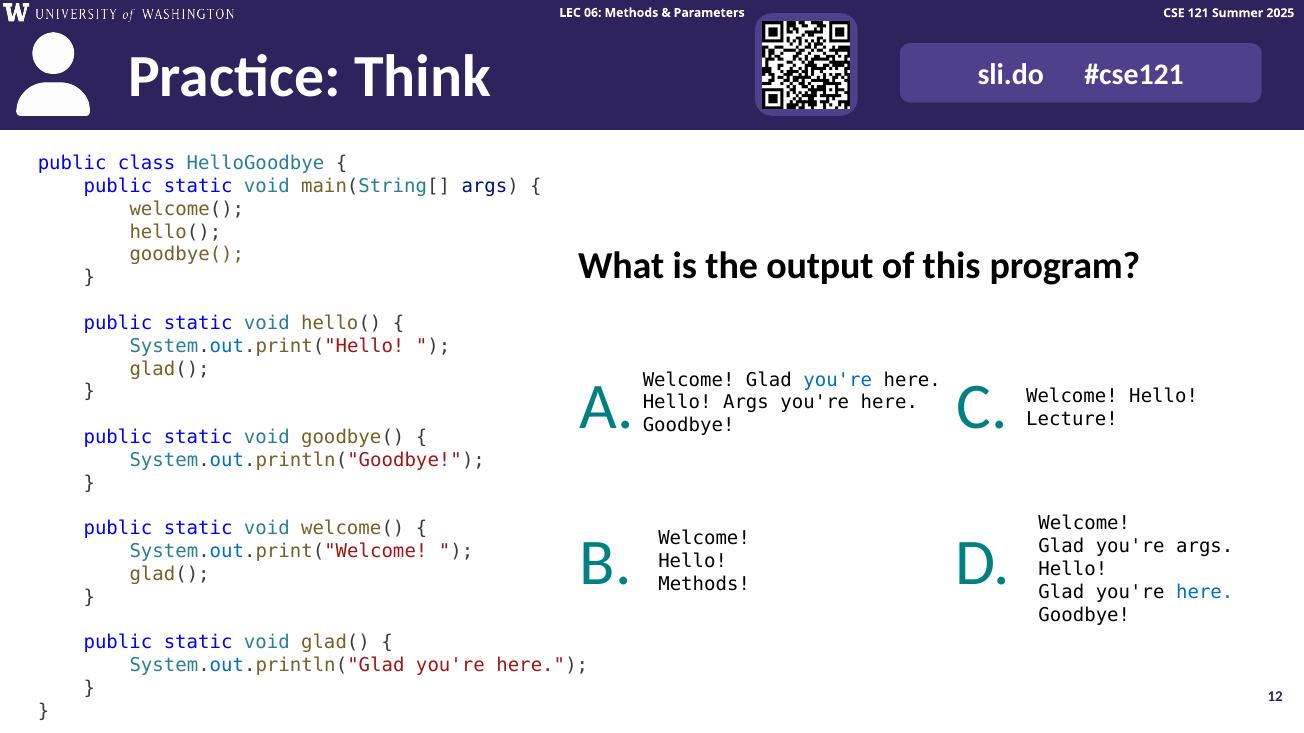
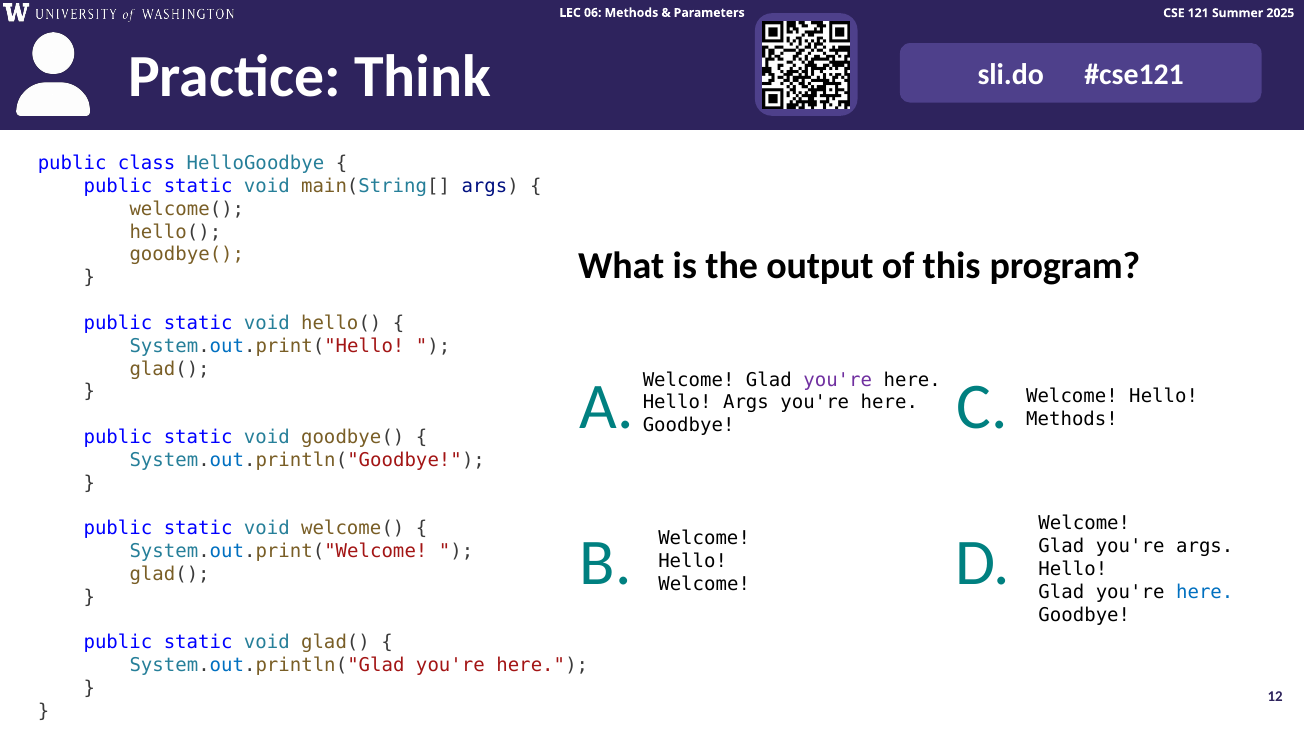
you're colour: blue -> purple (838, 380)
Lecture: Lecture -> Methods (1072, 420)
Methods: Methods -> Welcome (704, 585)
